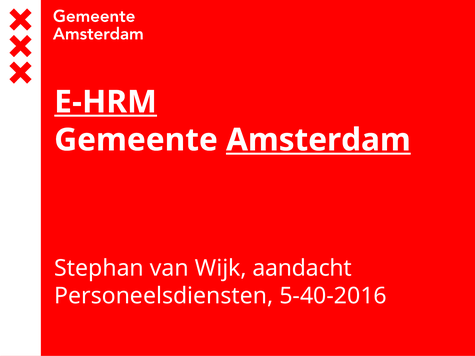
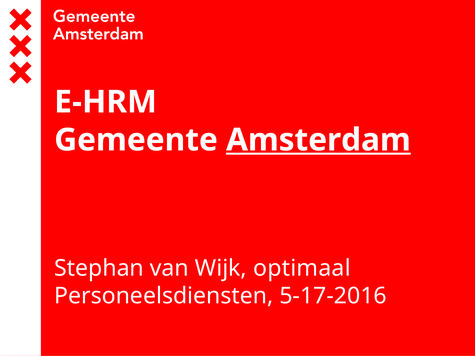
E-HRM underline: present -> none (106, 102)
aandacht: aandacht -> optimaal (302, 268)
5-40-2016: 5-40-2016 -> 5-17-2016 (333, 296)
